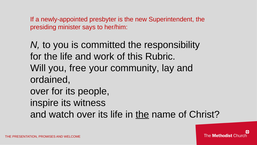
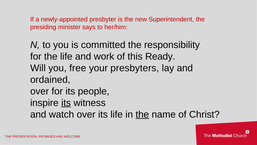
Rubric: Rubric -> Ready (160, 56)
community: community -> presbyters (135, 68)
its underline: none -> present (66, 103)
